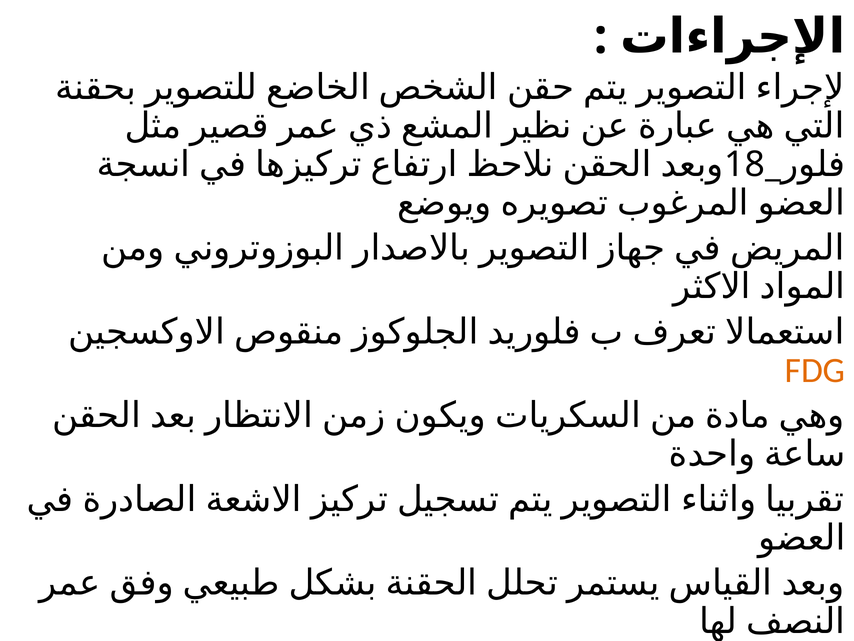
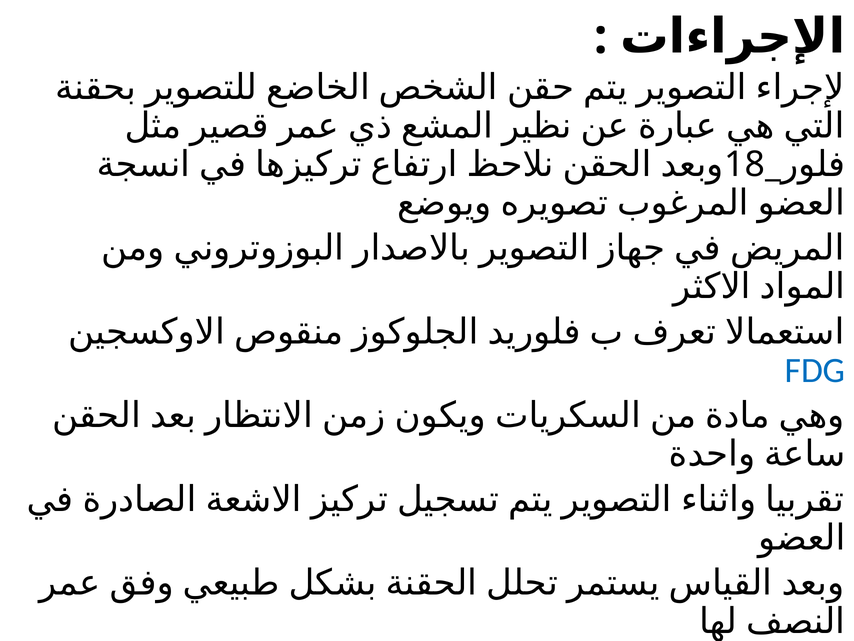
FDG colour: orange -> blue (815, 370)
